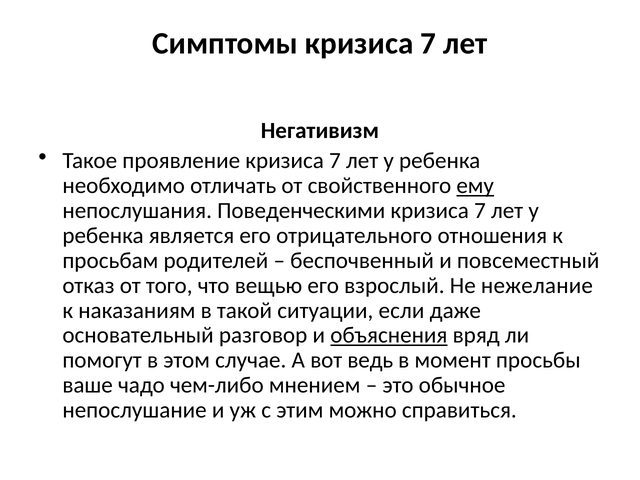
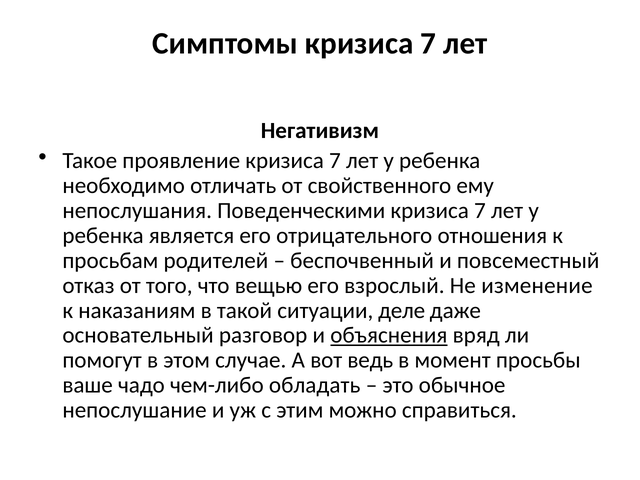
ему underline: present -> none (475, 186)
нежелание: нежелание -> изменение (537, 285)
если: если -> деле (402, 310)
мнением: мнением -> обладать (315, 385)
